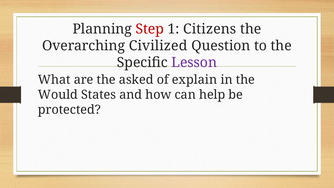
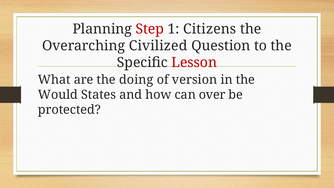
Lesson colour: purple -> red (194, 62)
asked: asked -> doing (136, 80)
explain: explain -> version (195, 80)
help: help -> over (212, 95)
